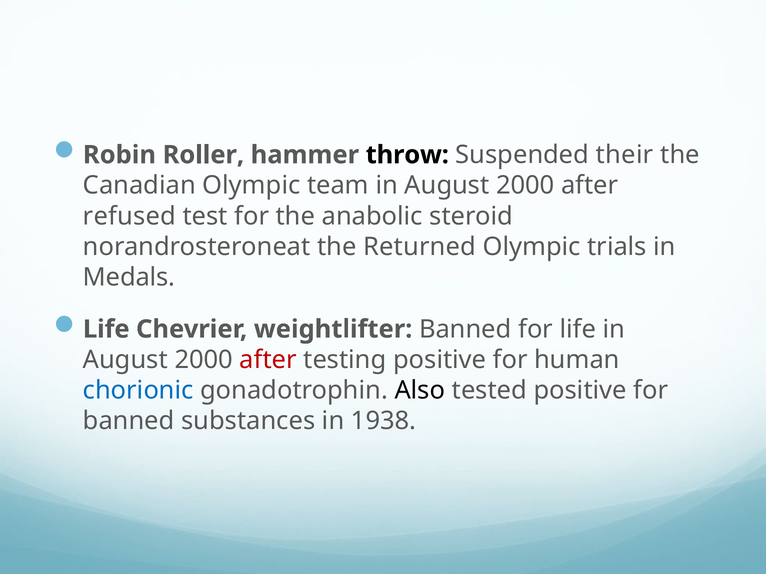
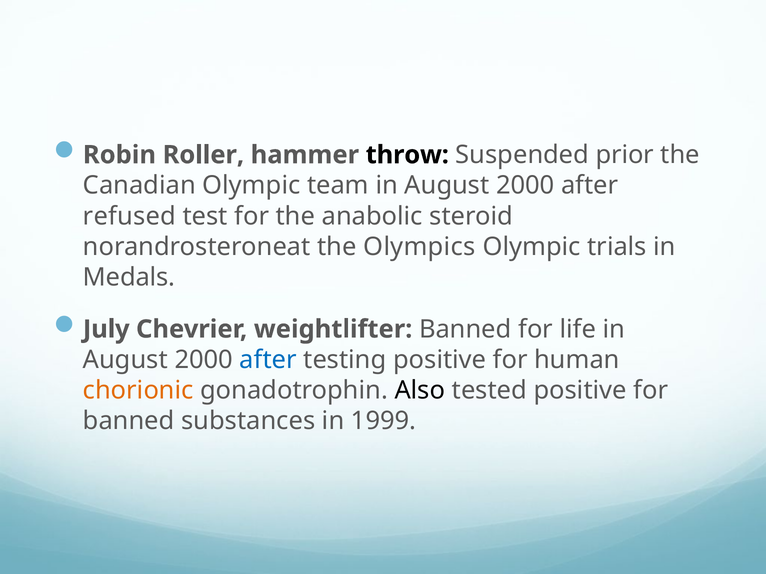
their: their -> prior (625, 155)
Returned: Returned -> Olympics (419, 247)
Life: Life -> July (106, 329)
after colour: red -> blue (268, 360)
chorionic colour: blue -> orange (138, 391)
1938: 1938 -> 1999 (384, 421)
